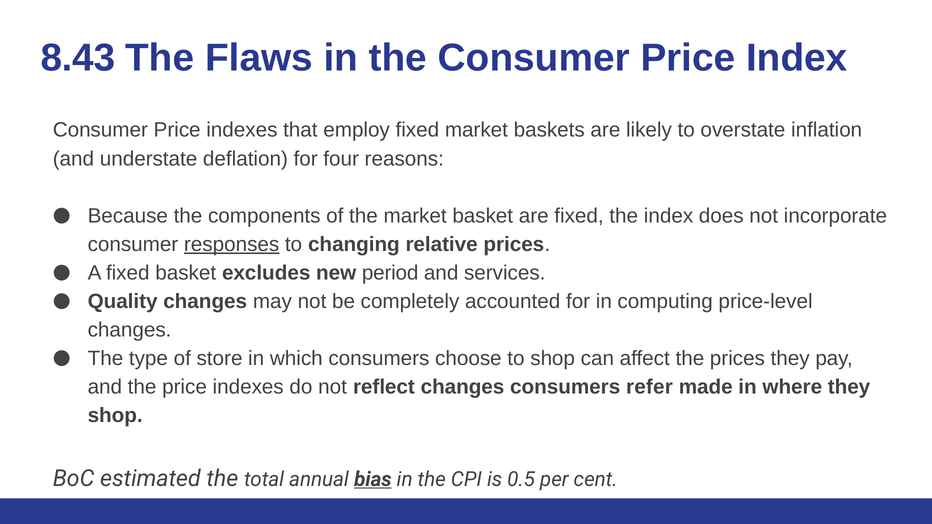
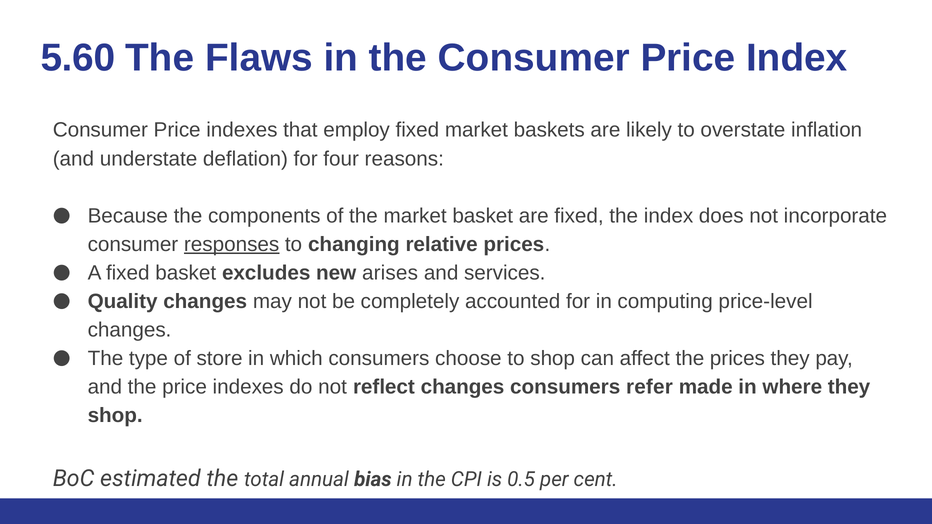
8.43: 8.43 -> 5.60 (78, 58)
period: period -> arises (390, 273)
bias underline: present -> none (373, 479)
